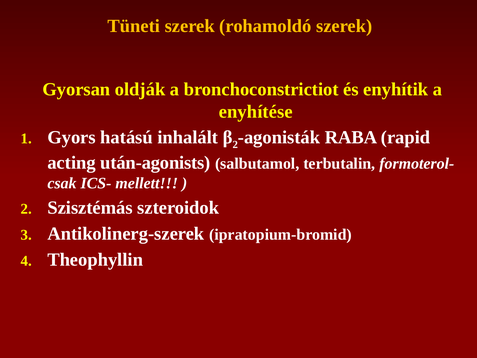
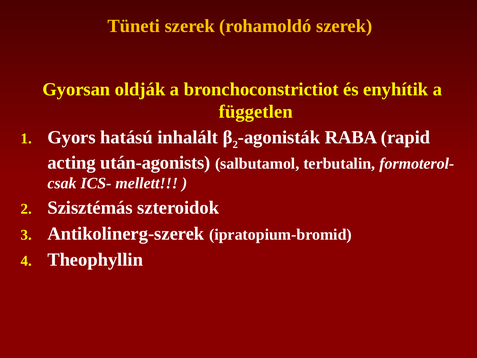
enyhítése: enyhítése -> független (256, 111)
